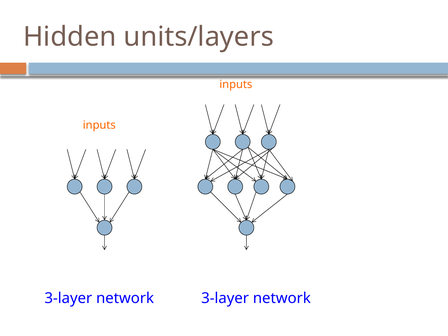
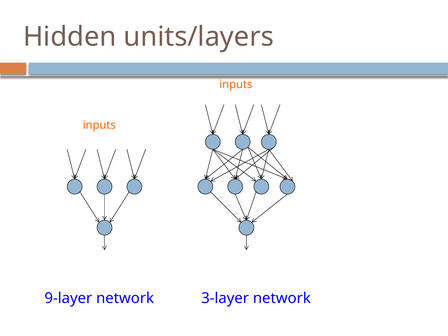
3-layer: 3-layer -> 9-layer (68, 298)
